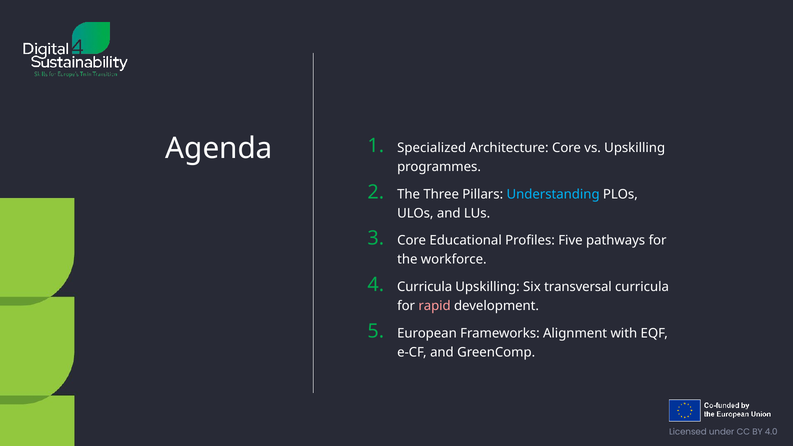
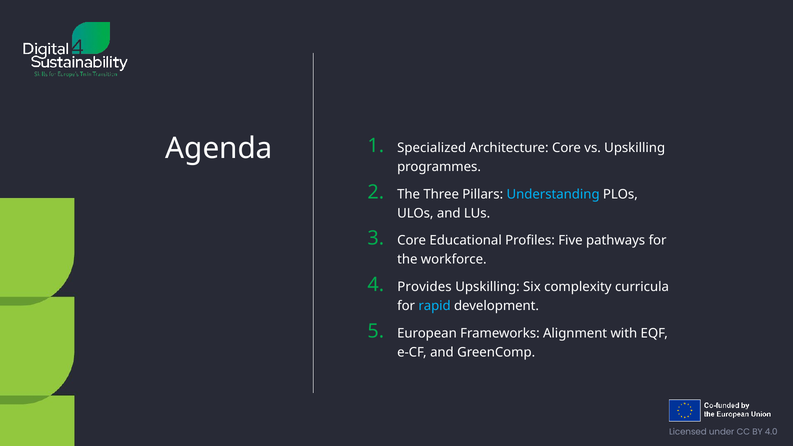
Curricula: Curricula -> Provides (424, 287)
transversal: transversal -> complexity (578, 287)
rapid colour: pink -> light blue (435, 306)
